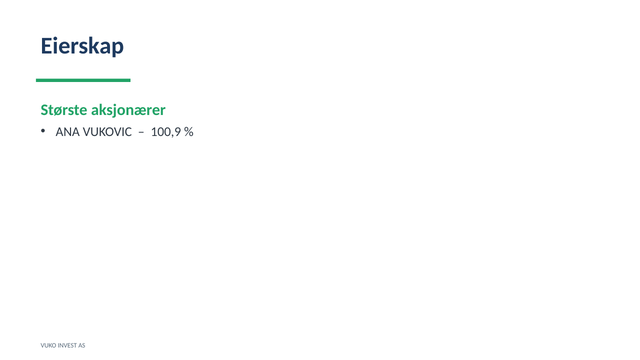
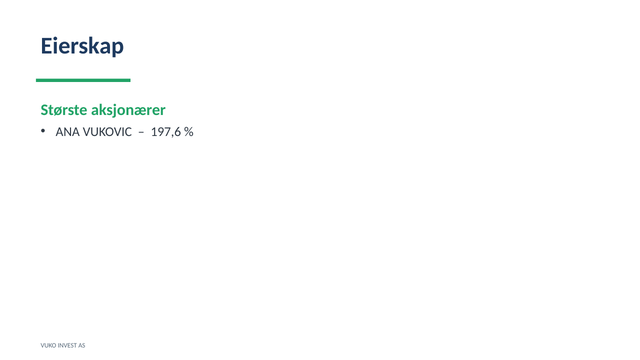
100,9: 100,9 -> 197,6 (166, 132)
